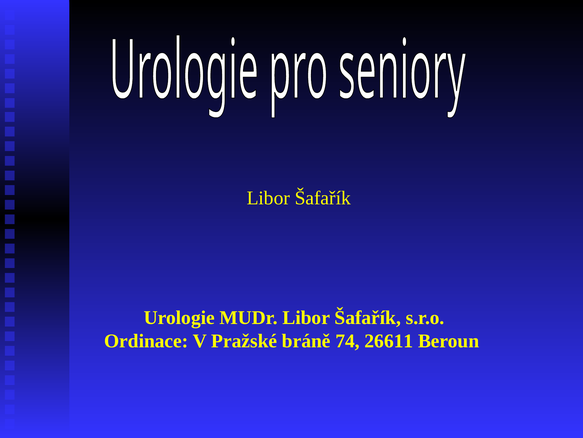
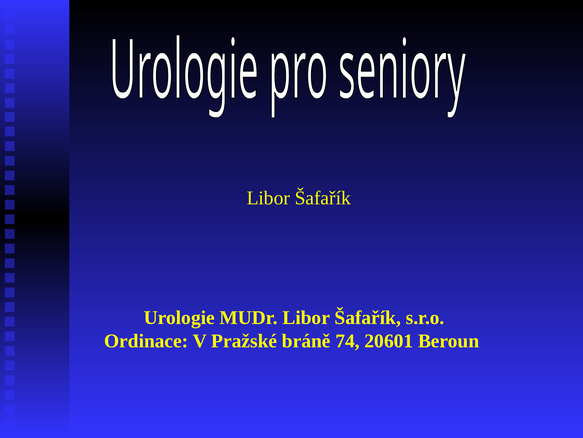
26611: 26611 -> 20601 (389, 340)
